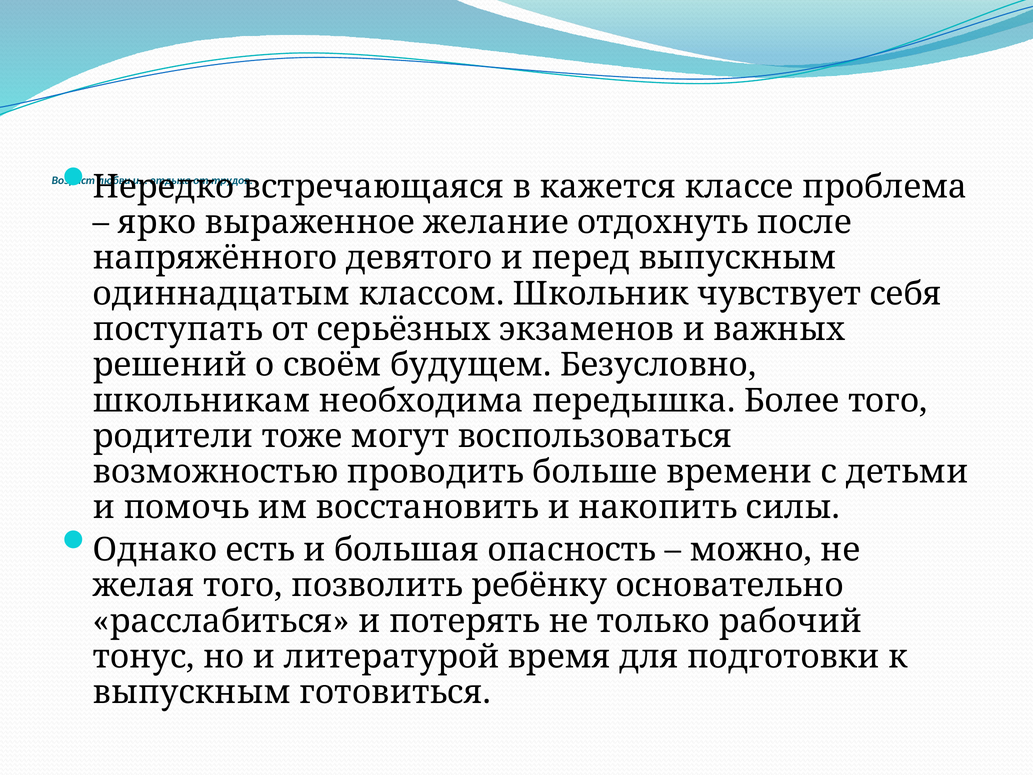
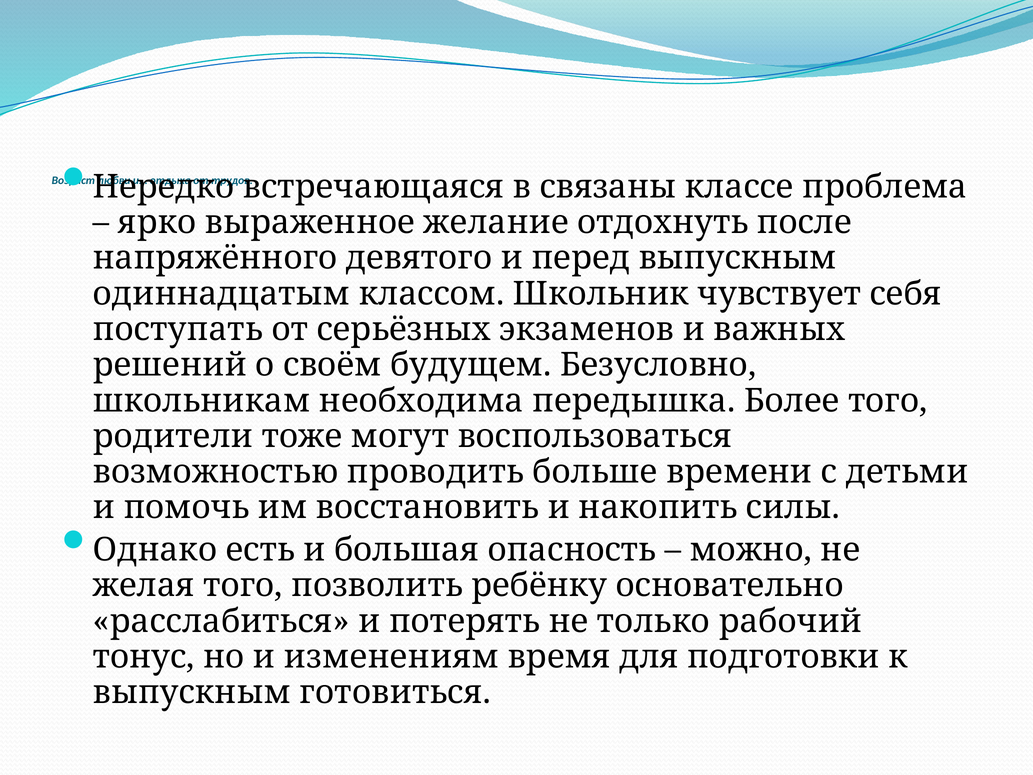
кажется: кажется -> связаны (608, 187)
литературой: литературой -> изменениям (391, 657)
